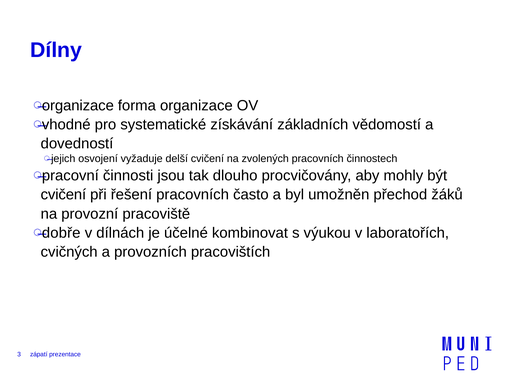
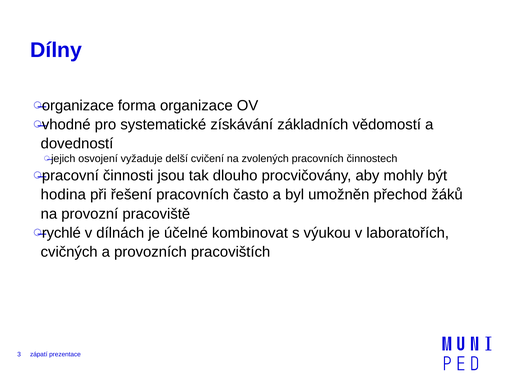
cvičení: cvičení -> hodina (63, 195)
dobře: dobře -> rychlé (61, 233)
